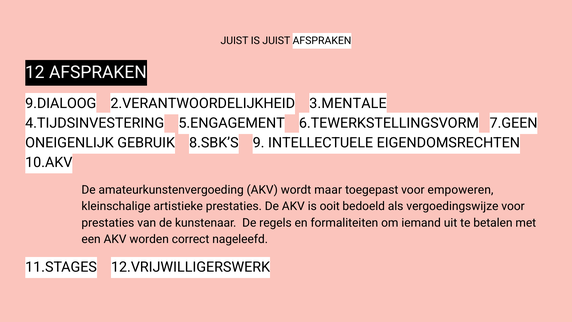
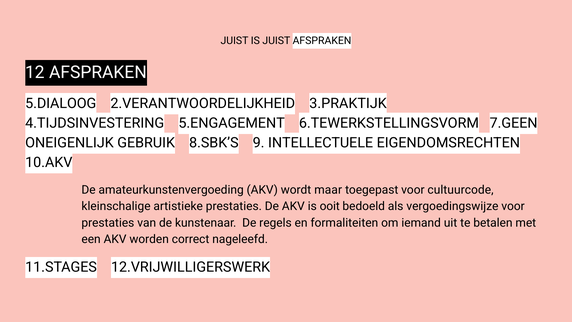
9.DIALOOG: 9.DIALOOG -> 5.DIALOOG (61, 103)
3.MENTALE: 3.MENTALE -> 3.PRAKTIJK (348, 103)
empoweren: empoweren -> cultuurcode (460, 190)
